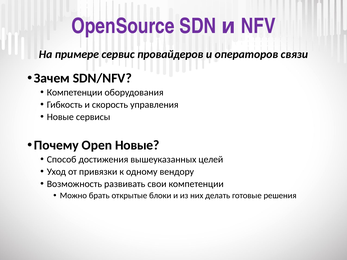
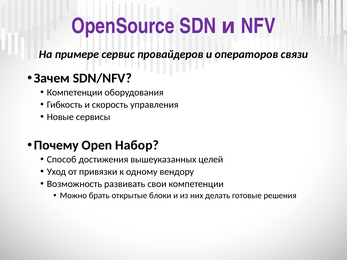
Open Новые: Новые -> Набор (137, 145)
